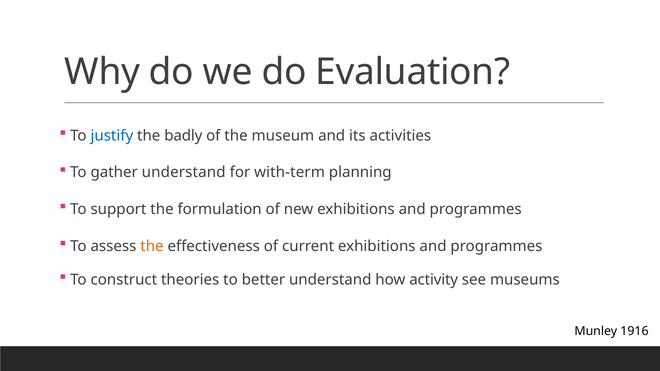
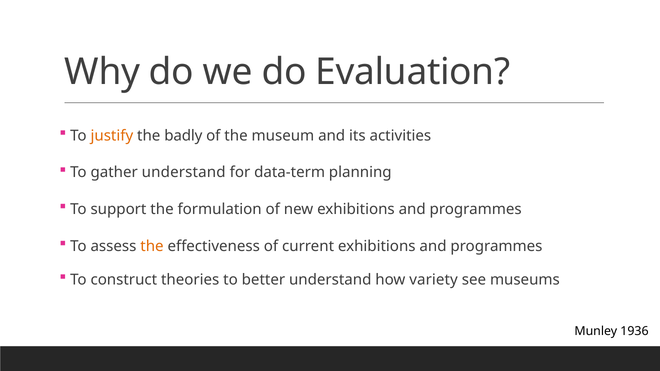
justify colour: blue -> orange (112, 136)
with-term: with-term -> data-term (290, 173)
activity: activity -> variety (434, 280)
1916: 1916 -> 1936 (634, 331)
